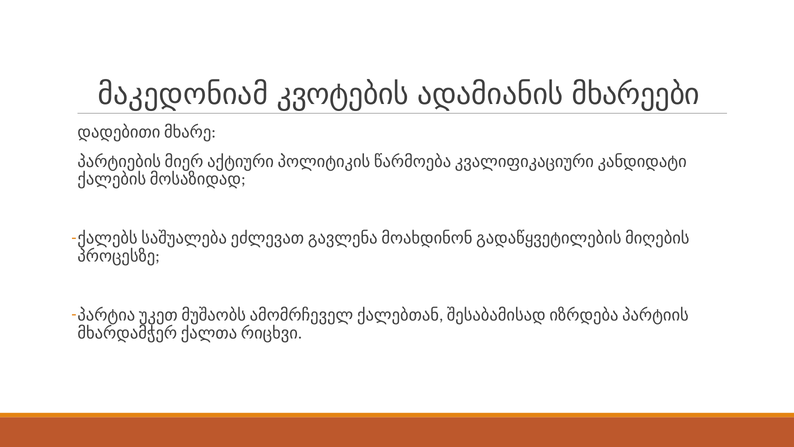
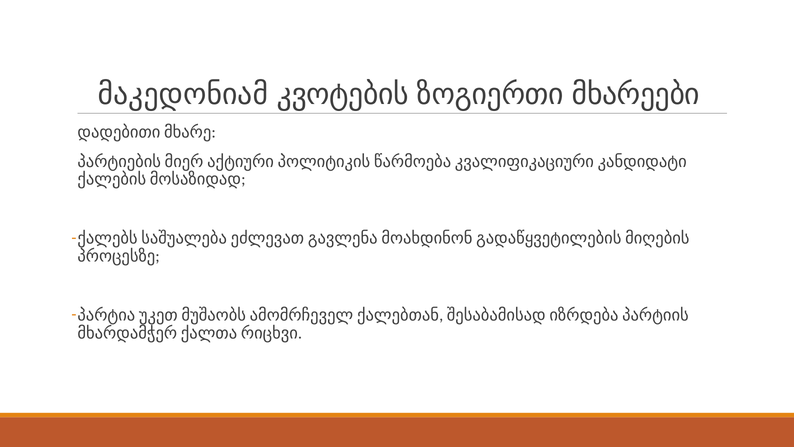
ადამიანის: ადამიანის -> ზოგიერთი (490, 94)
